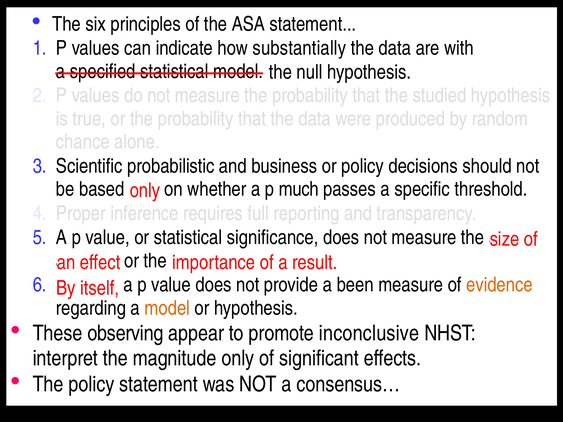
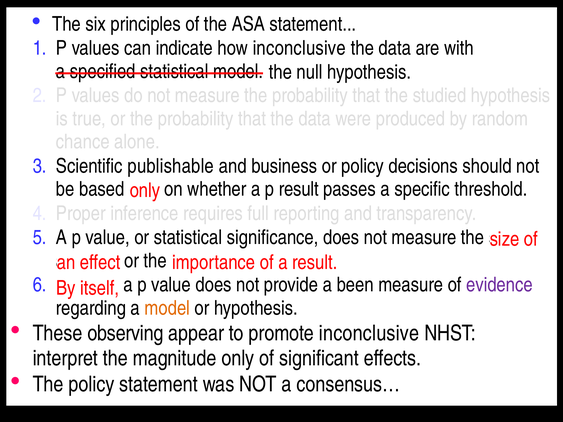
how substantially: substantially -> inconclusive (299, 48)
probabilistic: probabilistic -> publishable (171, 166)
p much: much -> result (299, 189)
evidence colour: orange -> purple (499, 285)
